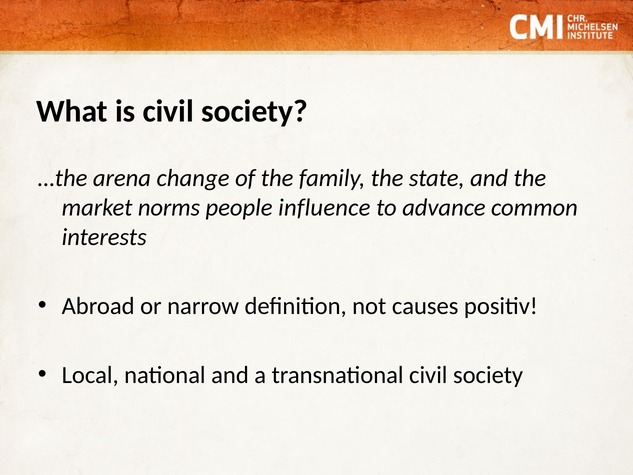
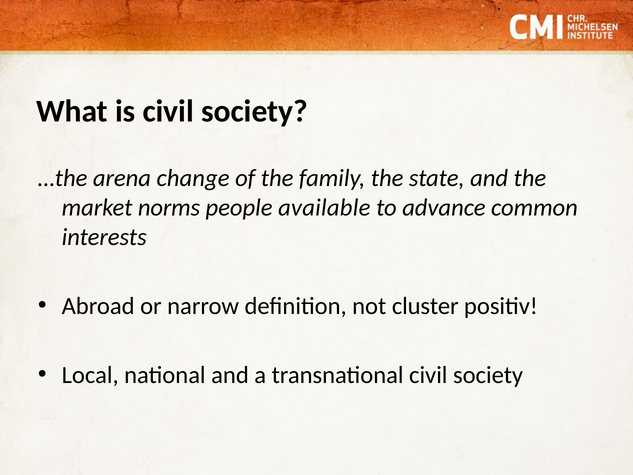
influence: influence -> available (324, 207)
causes: causes -> cluster (425, 306)
